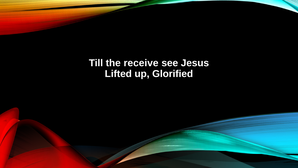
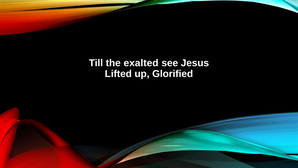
receive: receive -> exalted (141, 63)
